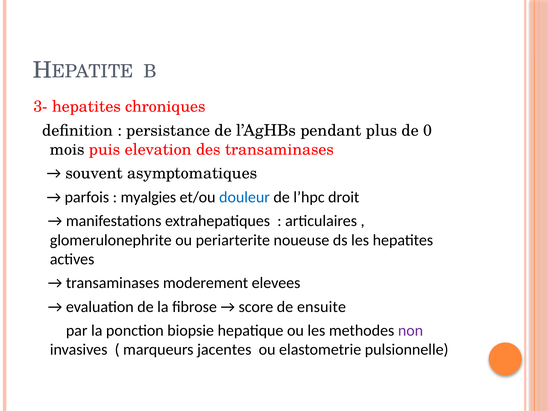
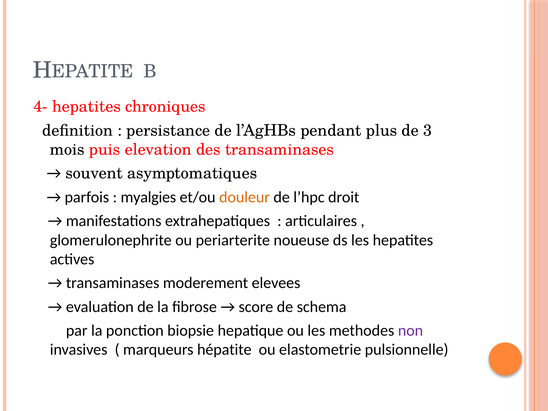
3-: 3- -> 4- (41, 107)
0: 0 -> 3 (428, 130)
douleur colour: blue -> orange (245, 197)
ensuite: ensuite -> schema (322, 307)
jacentes: jacentes -> hépatite (224, 350)
